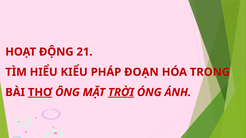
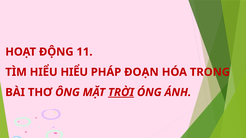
21: 21 -> 11 (84, 52)
HIỂU KIỂU: KIỂU -> HIỂU (74, 72)
THƠ underline: present -> none (40, 93)
